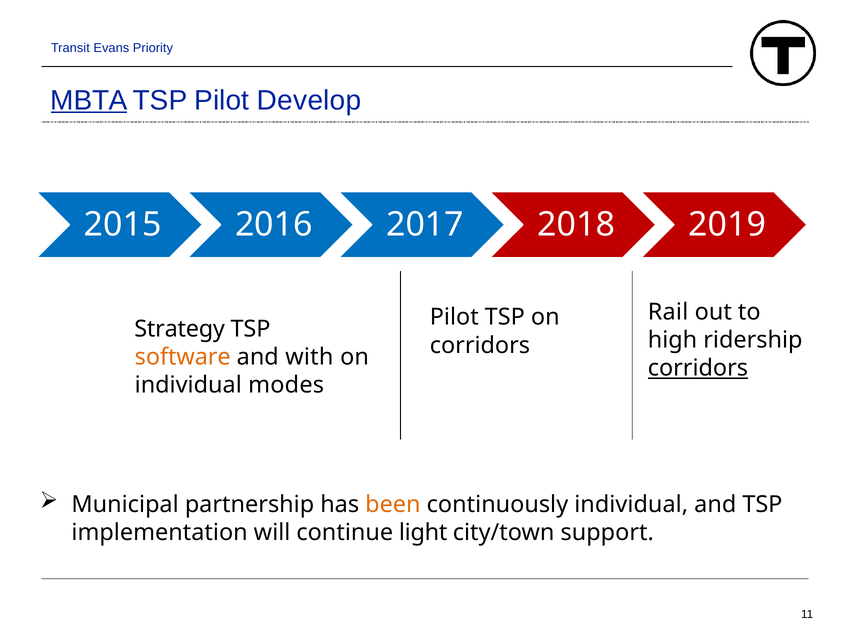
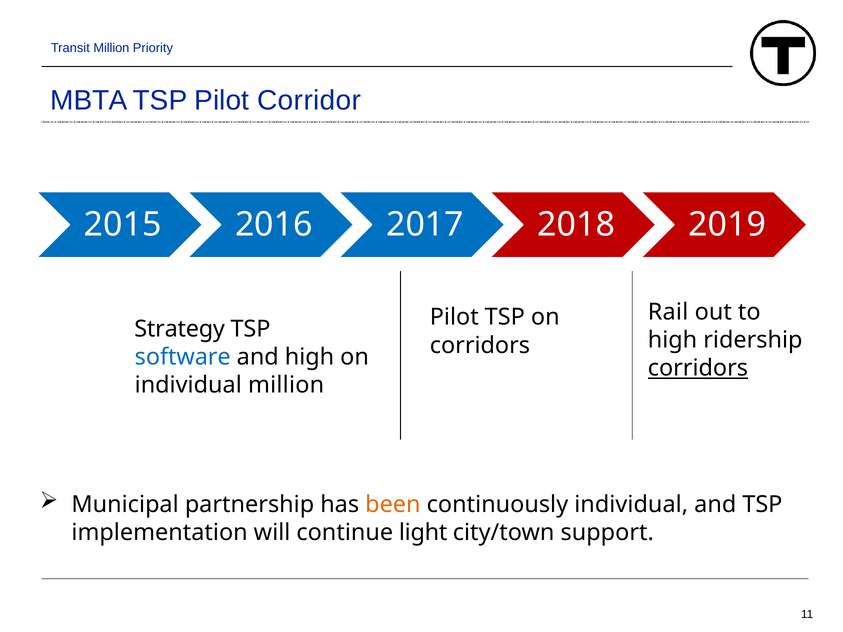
Transit Evans: Evans -> Million (111, 48)
MBTA underline: present -> none (89, 100)
Develop: Develop -> Corridor (309, 100)
software colour: orange -> blue (183, 357)
and with: with -> high (309, 357)
individual modes: modes -> million (286, 385)
